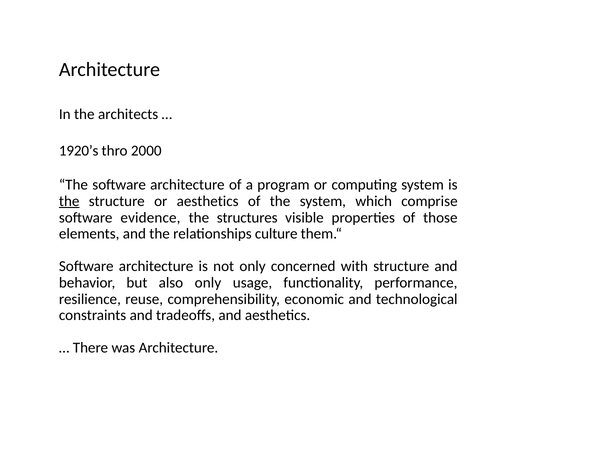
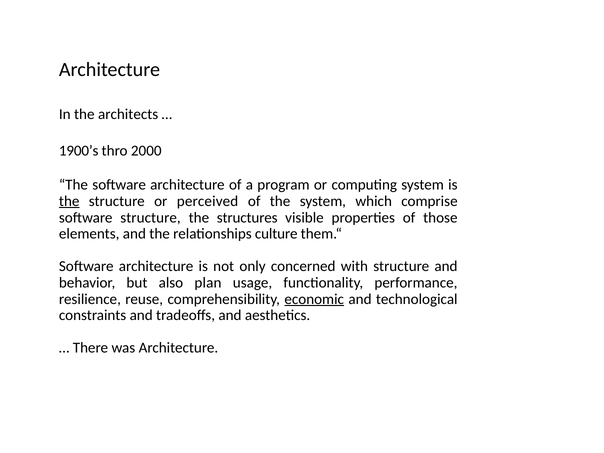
1920’s: 1920’s -> 1900’s (79, 151)
or aesthetics: aesthetics -> perceived (208, 201)
software evidence: evidence -> structure (151, 218)
also only: only -> plan (208, 283)
economic underline: none -> present (314, 299)
